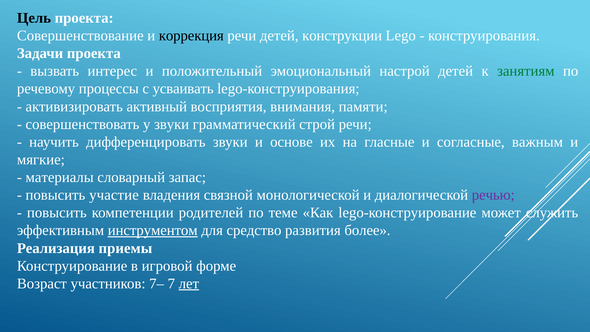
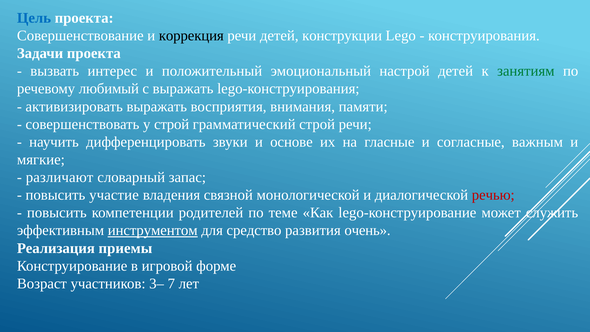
Цель colour: black -> blue (34, 18)
процессы: процессы -> любимый (109, 89)
с усваивать: усваивать -> выражать (183, 89)
активизировать активный: активный -> выражать (157, 106)
у звуки: звуки -> строй (172, 124)
материалы: материалы -> различают (60, 177)
речью colour: purple -> red (493, 195)
более: более -> очень (368, 230)
7–: 7– -> 3– (157, 283)
лет underline: present -> none (189, 283)
